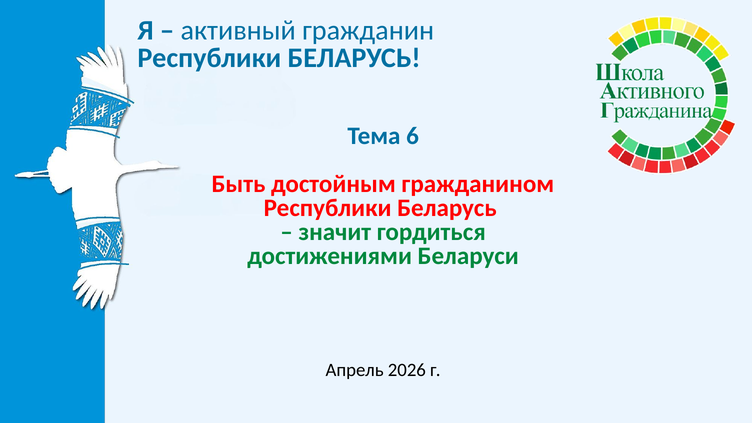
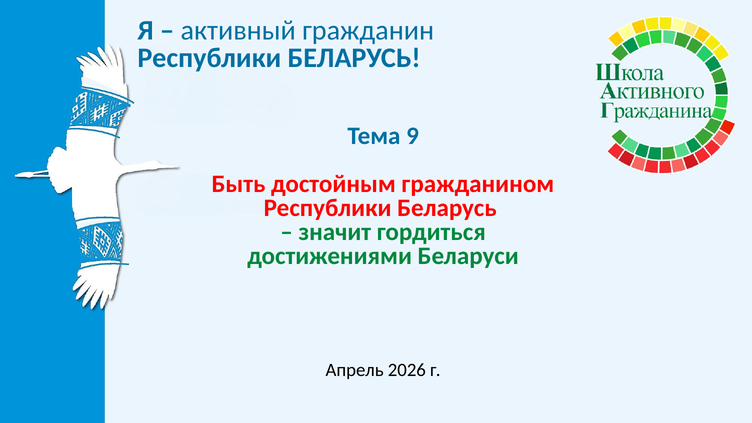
6: 6 -> 9 (412, 136)
